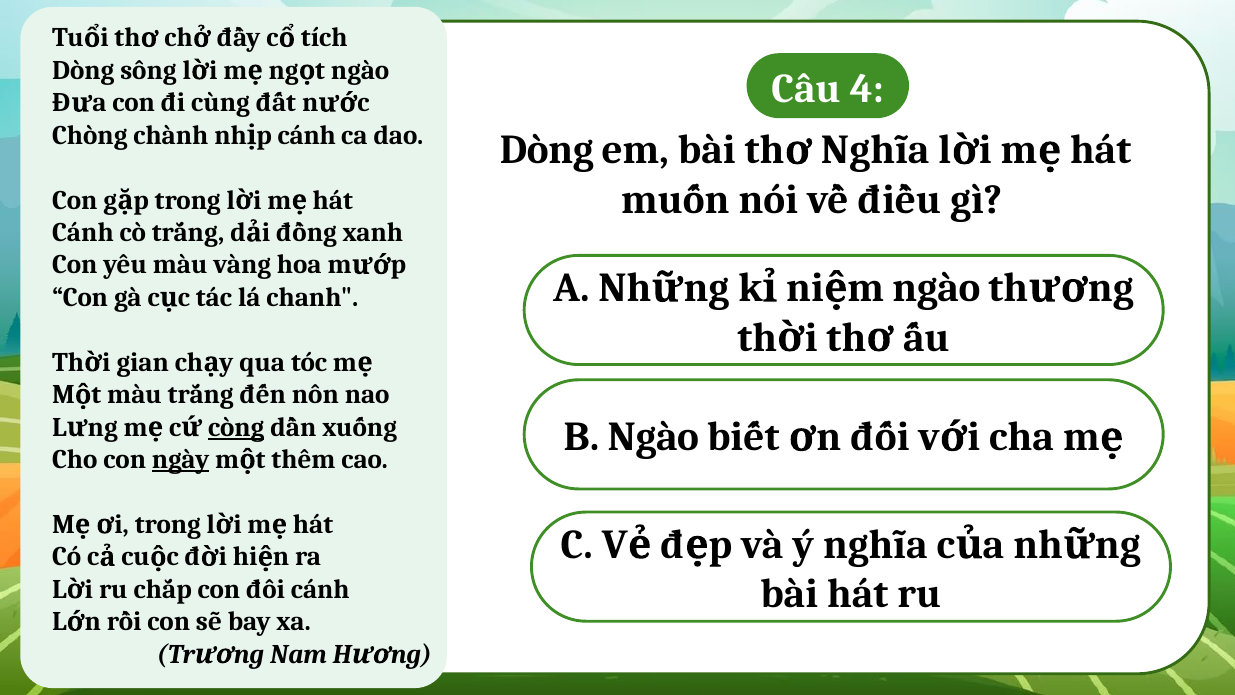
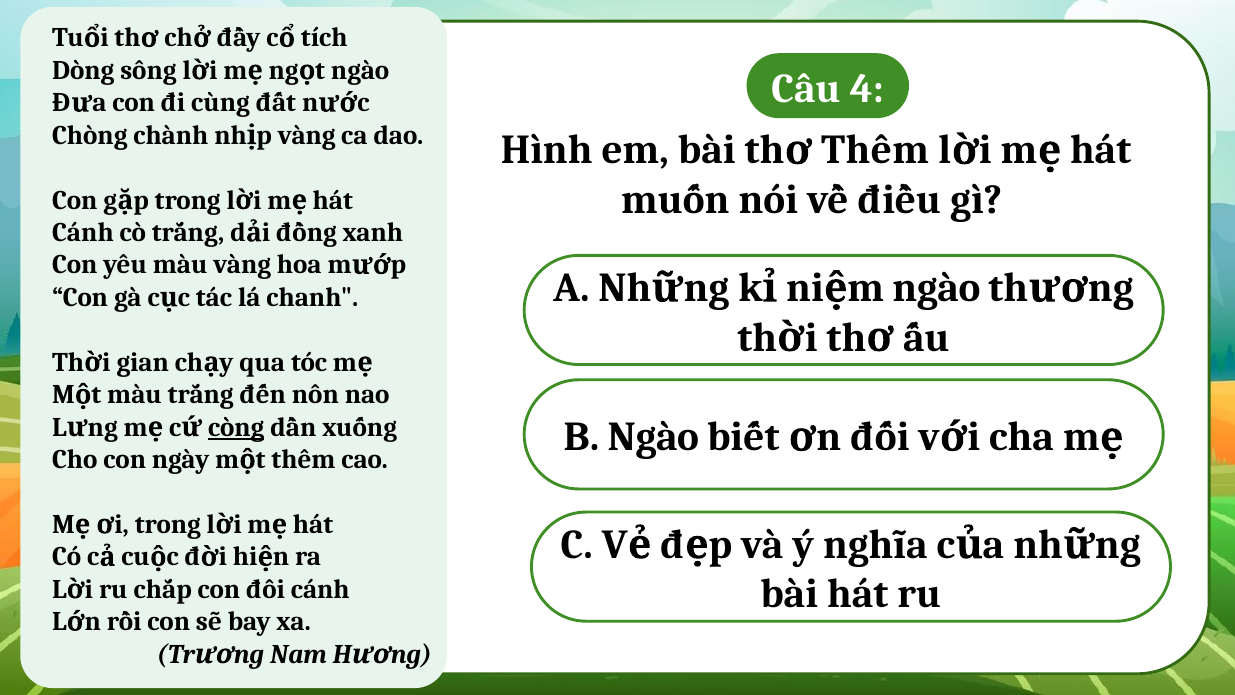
cánh: cánh -> vàng (307, 135)
Dòng: Dòng -> Hình (547, 150)
Nghĩa: Nghĩa -> Thêm (875, 150)
ngày underline: present -> none (181, 459)
